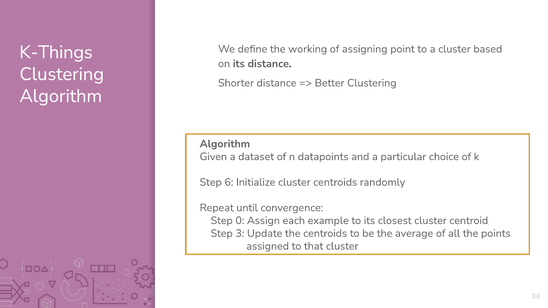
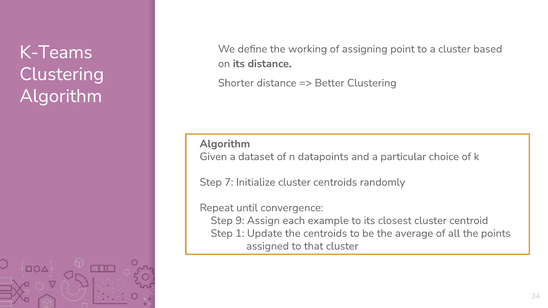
K-Things: K-Things -> K-Teams (56, 52)
6: 6 -> 7 (229, 182)
0: 0 -> 9 (240, 221)
3: 3 -> 1 (240, 233)
